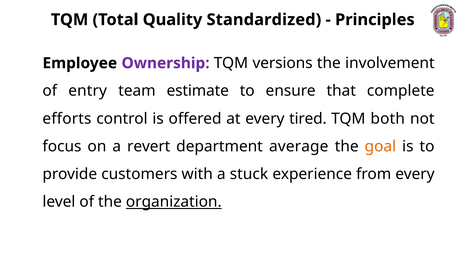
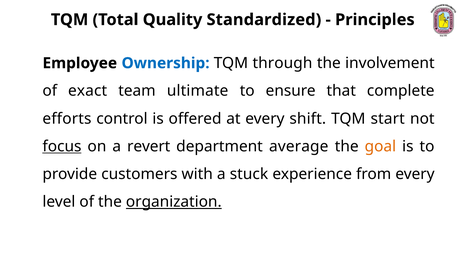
Ownership colour: purple -> blue (166, 63)
versions: versions -> through (282, 63)
entry: entry -> exact (88, 91)
estimate: estimate -> ultimate (198, 91)
tired: tired -> shift (308, 119)
both: both -> start (388, 119)
focus underline: none -> present (62, 147)
